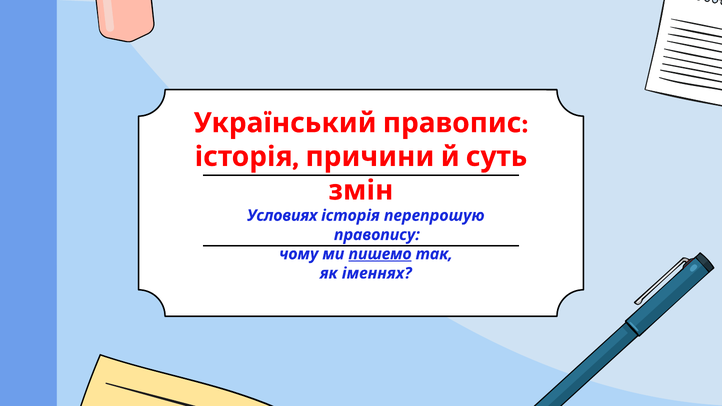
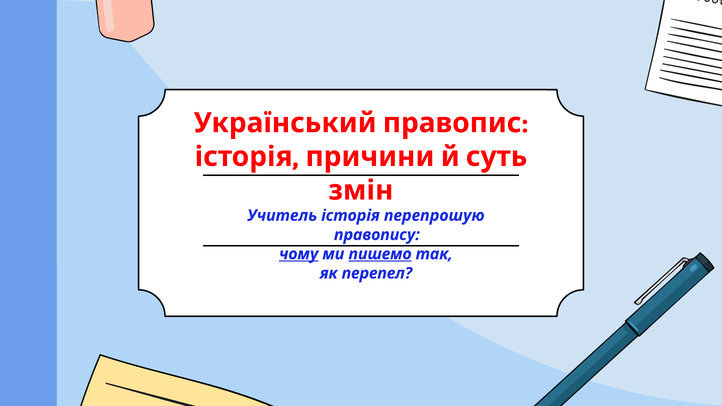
Условиях: Условиях -> Учитель (282, 216)
чому underline: none -> present (299, 254)
іменнях: іменнях -> перепел (377, 273)
